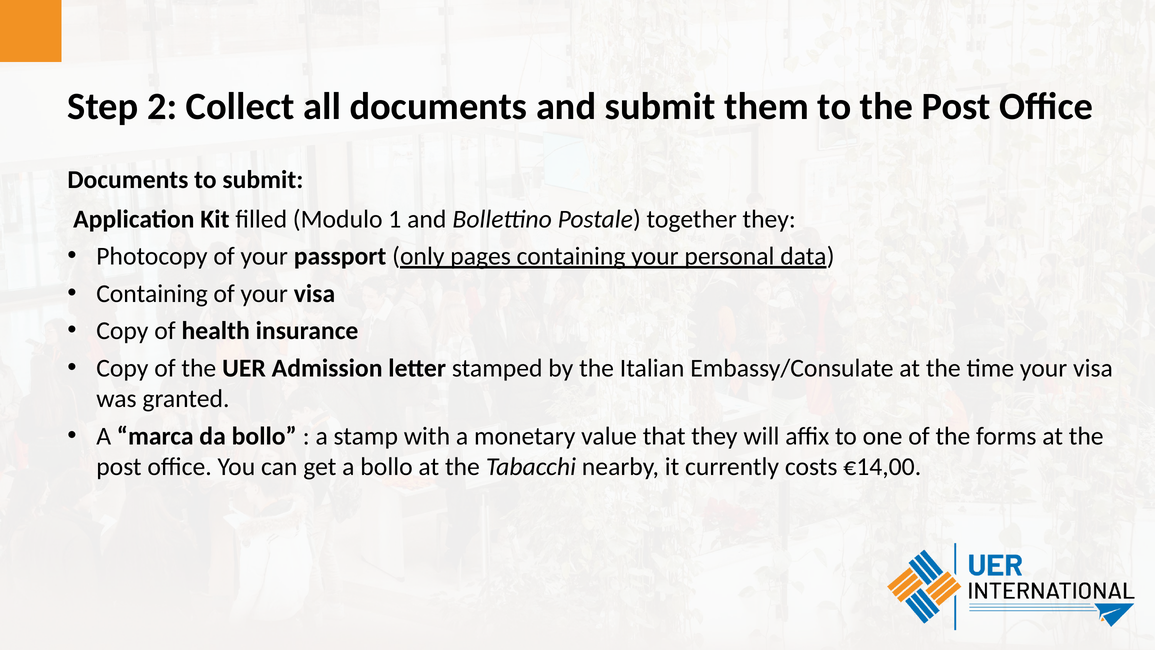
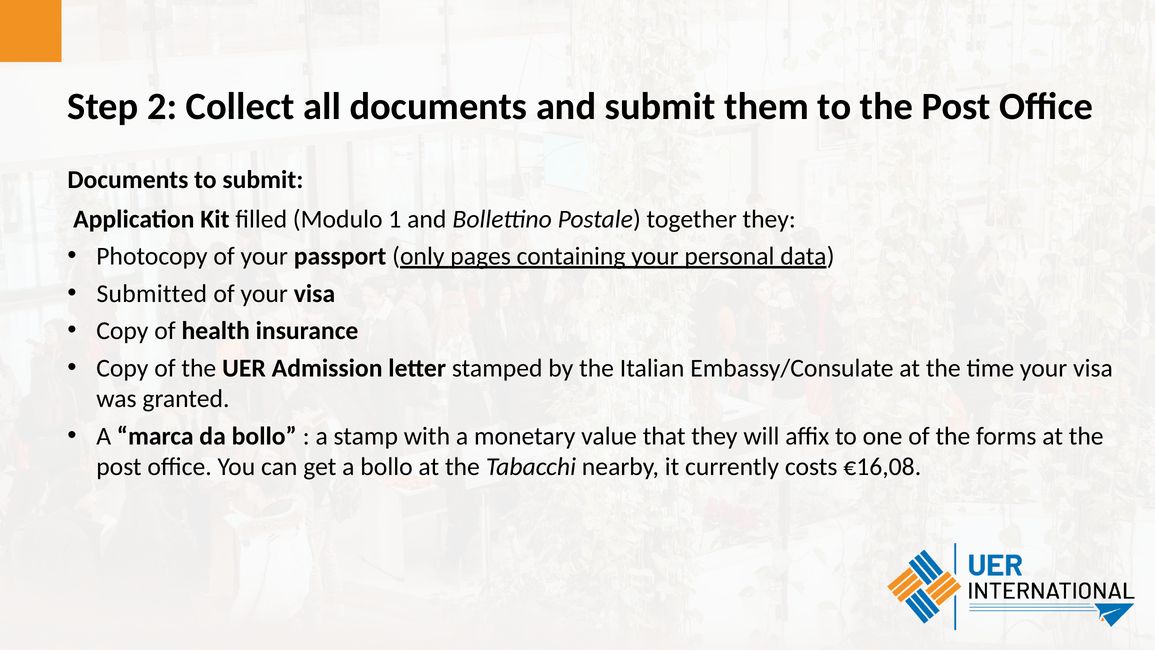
Containing: Containing -> Submitted (152, 293)
€14,00: €14,00 -> €16,08 (882, 467)
